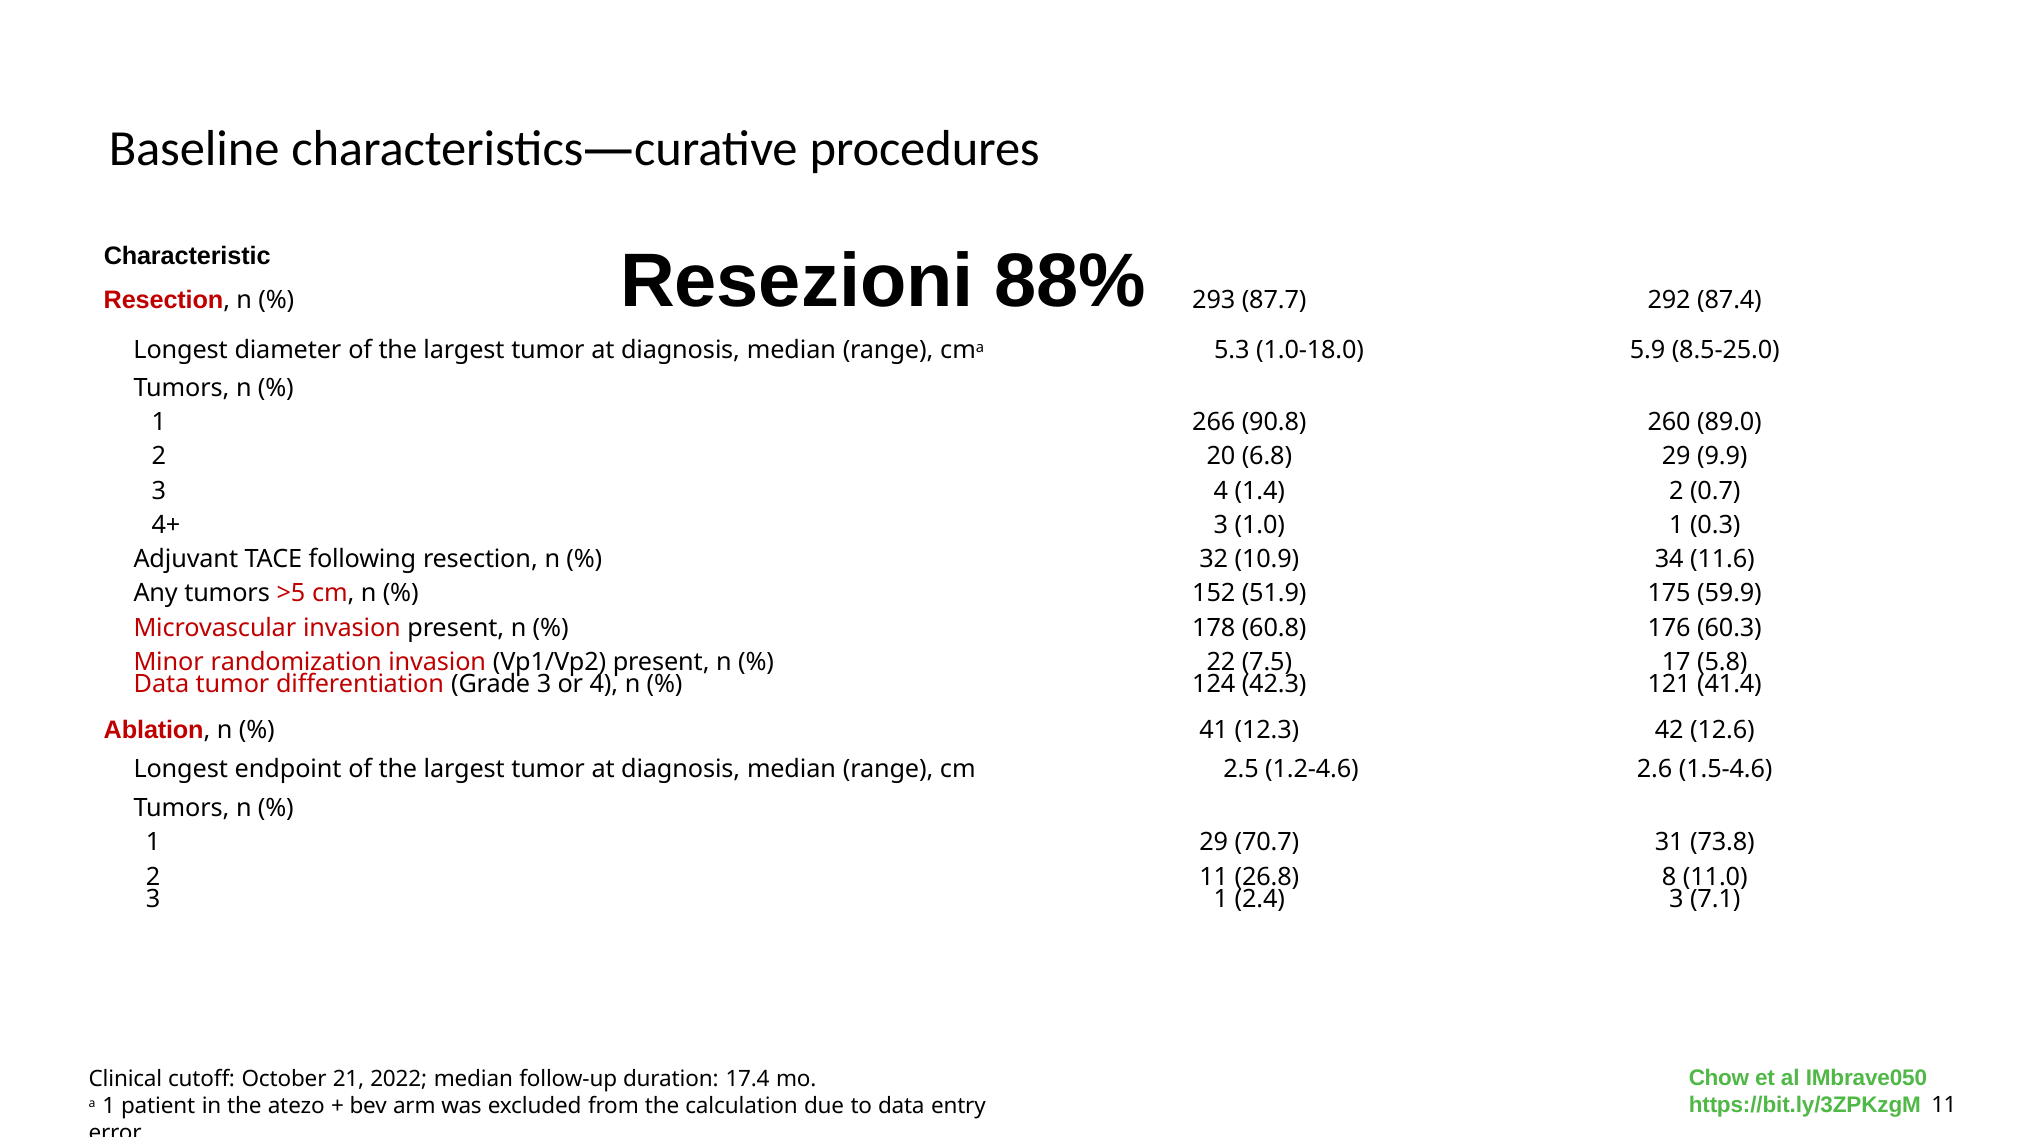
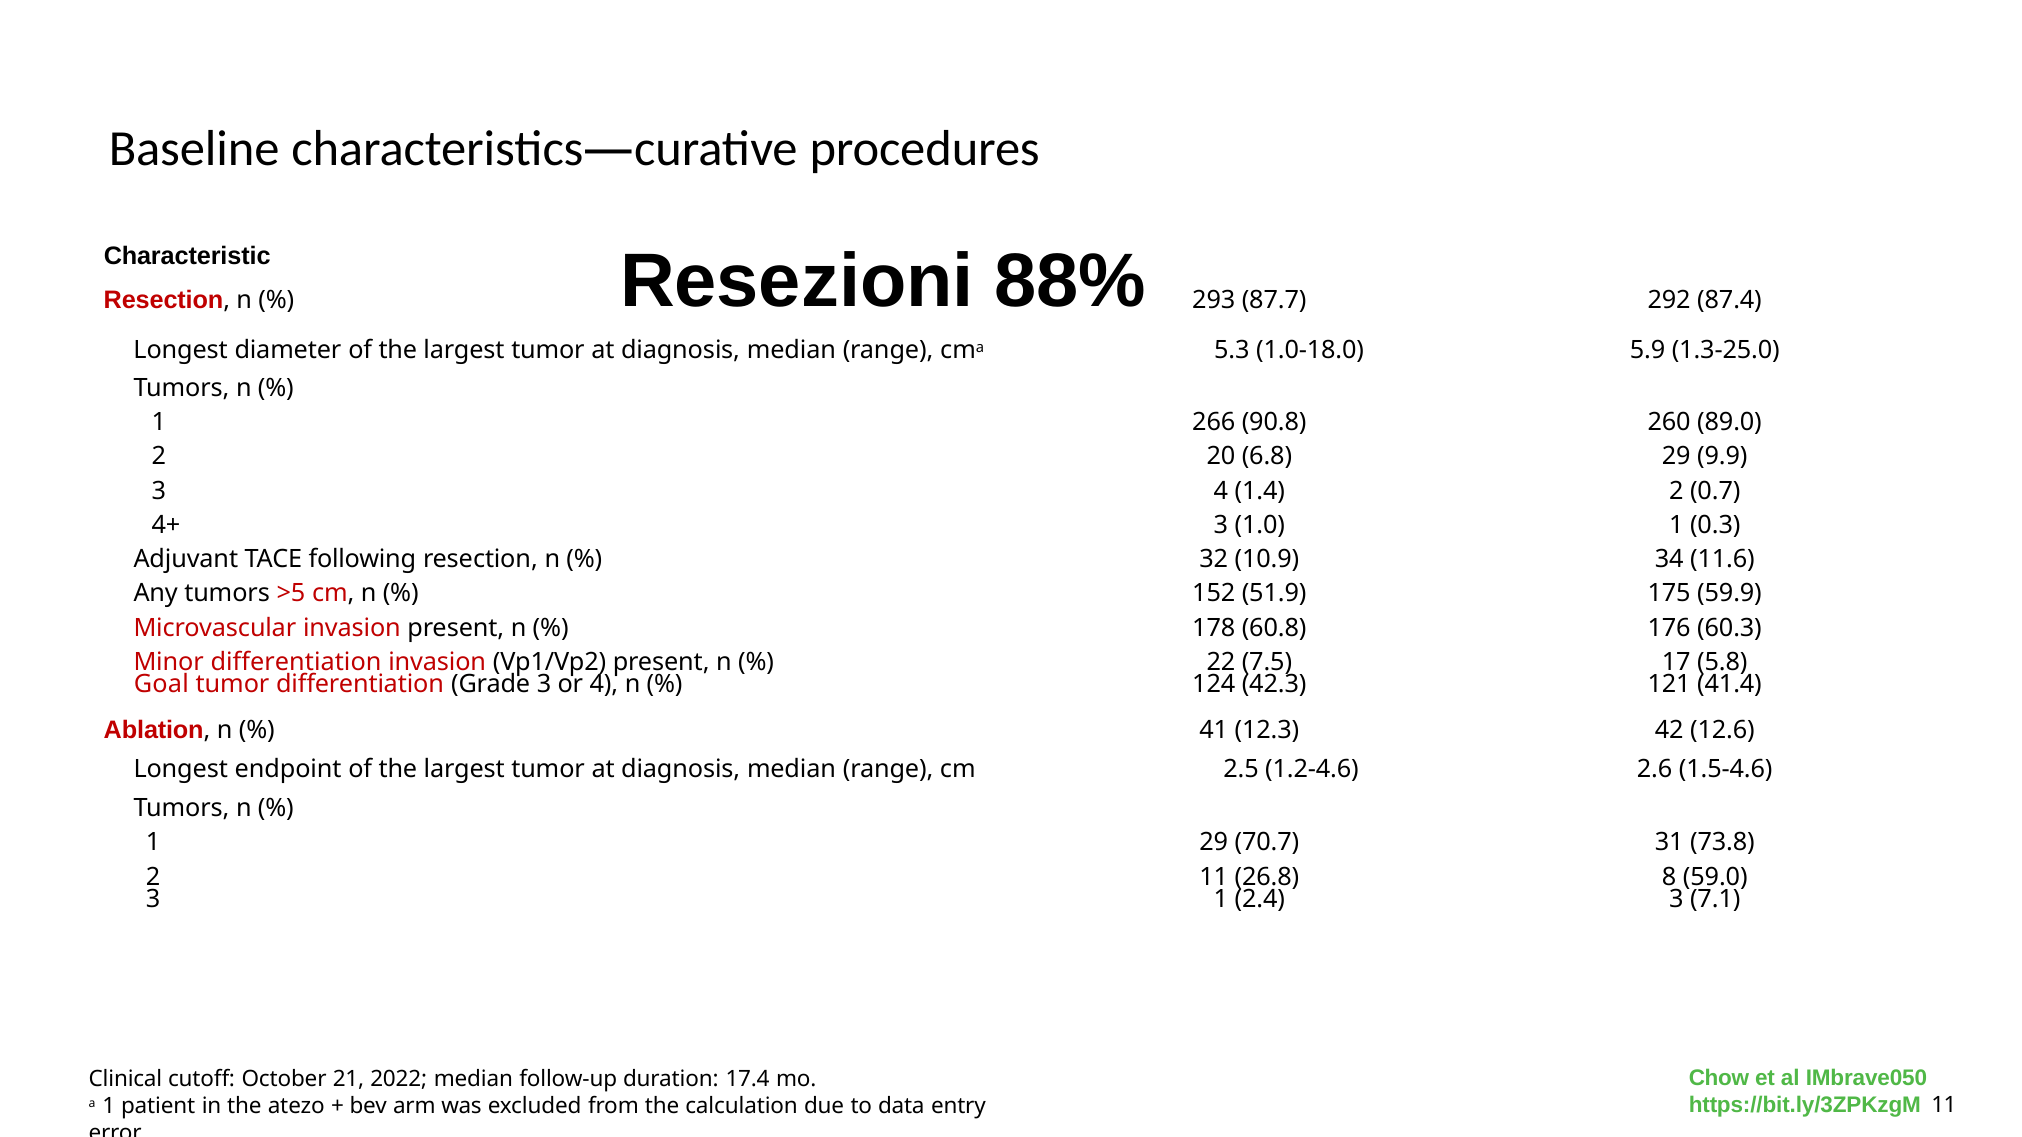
8.5-25.0: 8.5-25.0 -> 1.3-25.0 (1726, 350)
Minor randomization: randomization -> differentiation (296, 662)
Data: Data -> Goal (161, 685)
11.0: 11.0 -> 59.0 (1715, 877)
